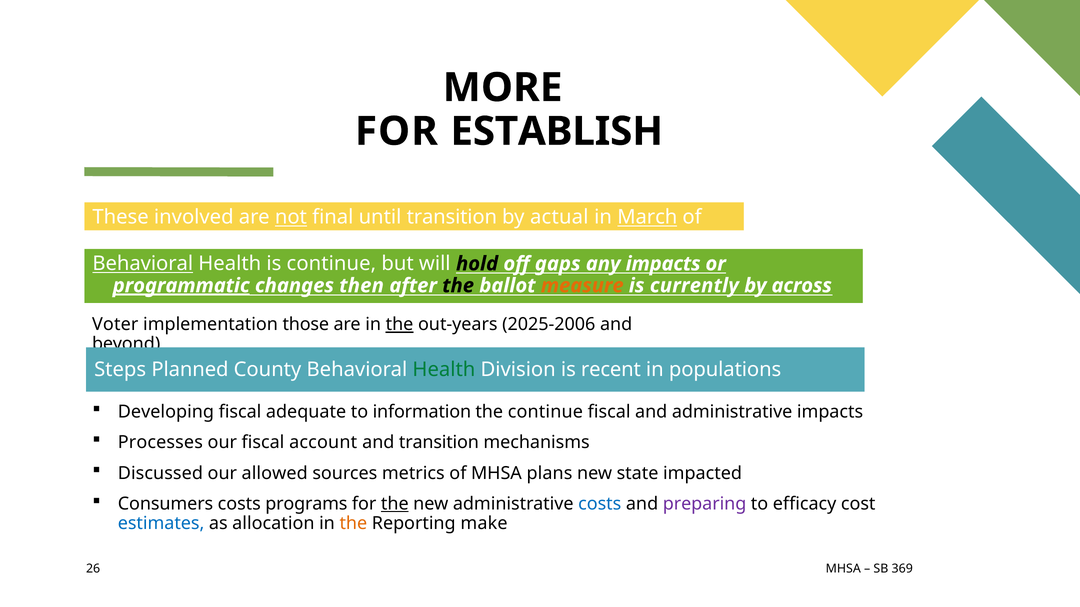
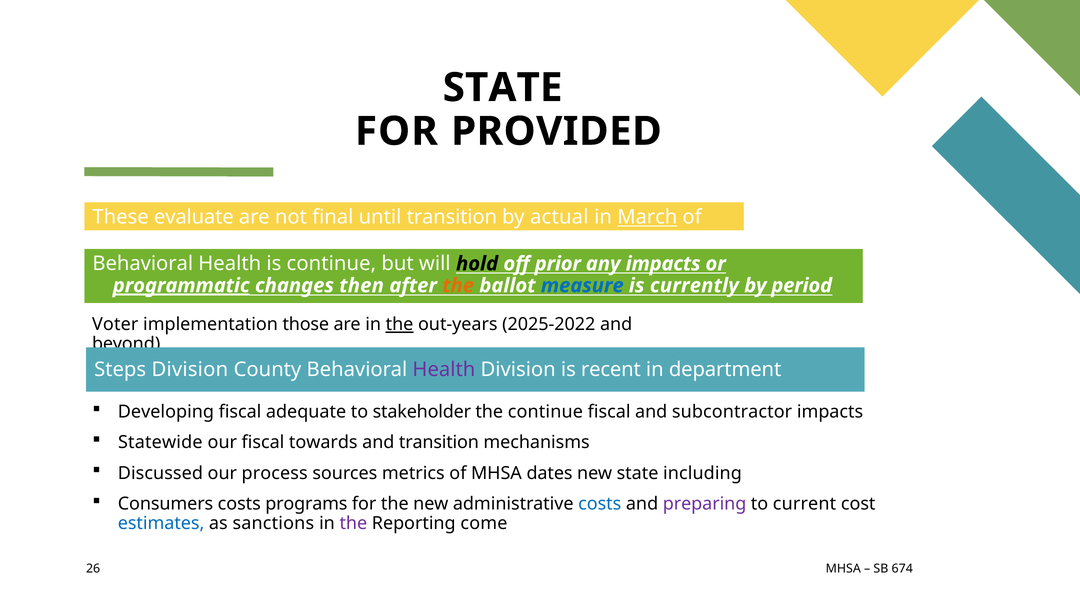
MORE: MORE -> STATE (503, 88)
ESTABLISH: ESTABLISH -> PROVIDED (556, 132)
involved: involved -> evaluate (194, 217)
not underline: present -> none (291, 217)
Behavioral underline: present -> none (143, 264)
gaps: gaps -> prior (558, 264)
the colour: black -> orange (458, 286)
measure colour: orange -> blue (582, 286)
across: across -> period (802, 286)
2025-2006: 2025-2006 -> 2025-2022 (549, 325)
Steps Planned: Planned -> Division (190, 370)
Health colour: green -> purple (444, 370)
populations: populations -> department (725, 370)
information: information -> stakeholder (422, 412)
and administrative: administrative -> subcontractor (732, 412)
Processes: Processes -> Statewide (160, 443)
account: account -> towards (323, 443)
allowed: allowed -> process (275, 474)
plans: plans -> dates (550, 474)
impacted: impacted -> including (702, 474)
the underline: present -> none (395, 504)
efficacy: efficacy -> current (805, 504)
allocation: allocation -> sanctions (273, 524)
the colour: orange -> purple (353, 524)
make: make -> come (484, 524)
369: 369 -> 674 (902, 569)
